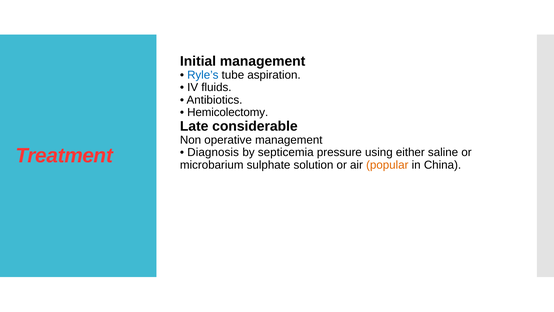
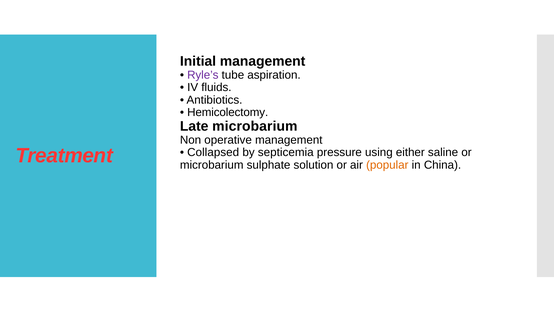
Ryle’s colour: blue -> purple (203, 75)
Late considerable: considerable -> microbarium (255, 126)
Diagnosis: Diagnosis -> Collapsed (213, 152)
